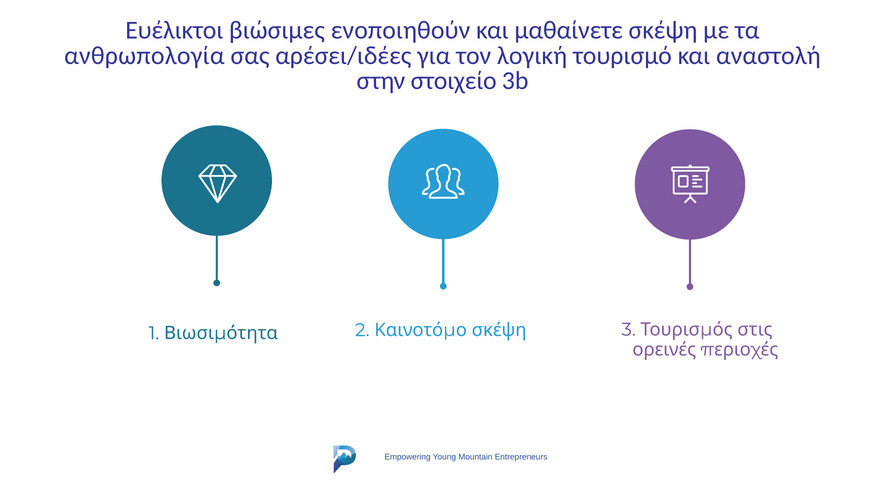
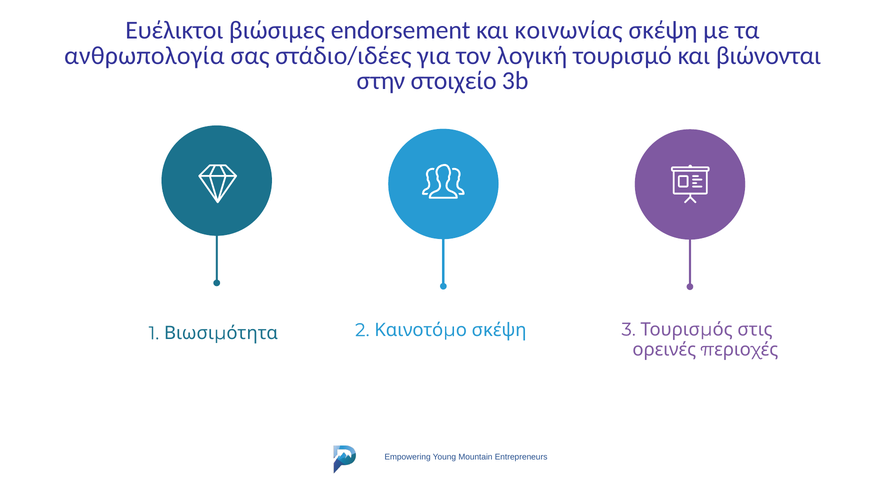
ενοποιηθούν: ενοποιηθούν -> endorsement (401, 30)
μαθαίνετε: μαθαίνετε -> κοινωνίας (569, 30)
αρέσει/ιδέες: αρέσει/ιδέες -> στάδιο/ιδέες (343, 56)
αναστολή: αναστολή -> βιώνονται (769, 56)
